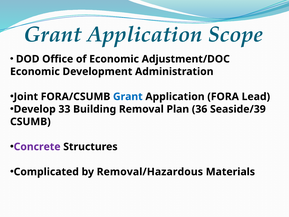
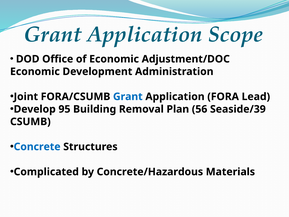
33: 33 -> 95 (64, 109)
36: 36 -> 56 (200, 109)
Concrete colour: purple -> blue (37, 147)
Removal/Hazardous: Removal/Hazardous -> Concrete/Hazardous (150, 172)
